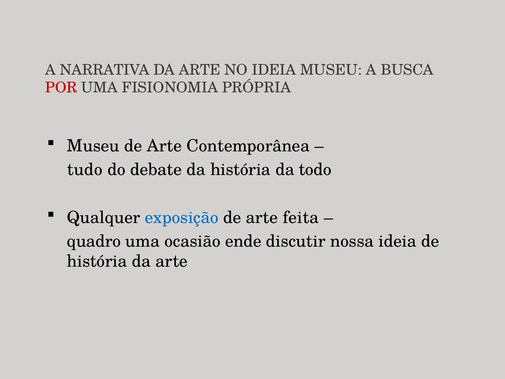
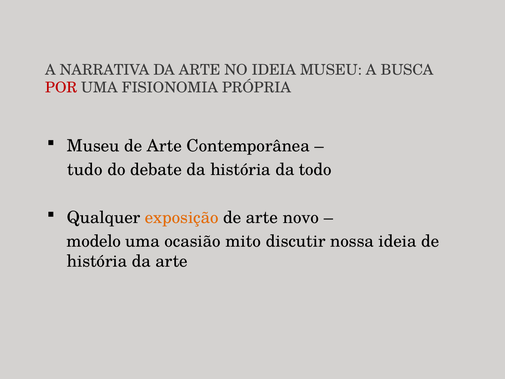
exposição colour: blue -> orange (182, 217)
feita: feita -> novo (301, 217)
quadro: quadro -> modelo (94, 241)
ende: ende -> mito (243, 241)
